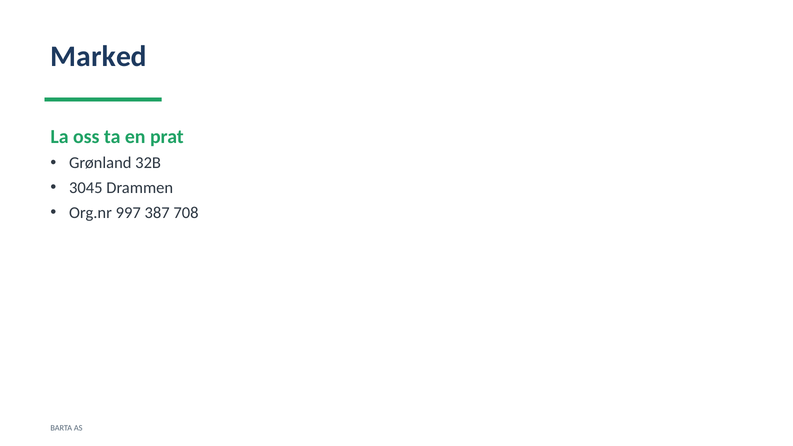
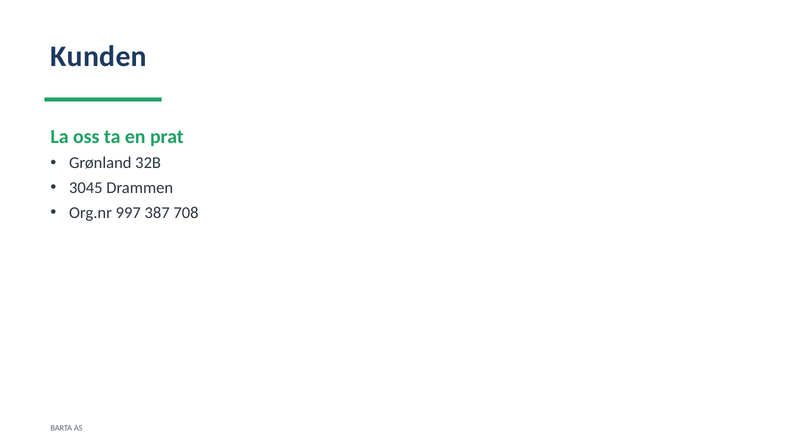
Marked: Marked -> Kunden (99, 57)
